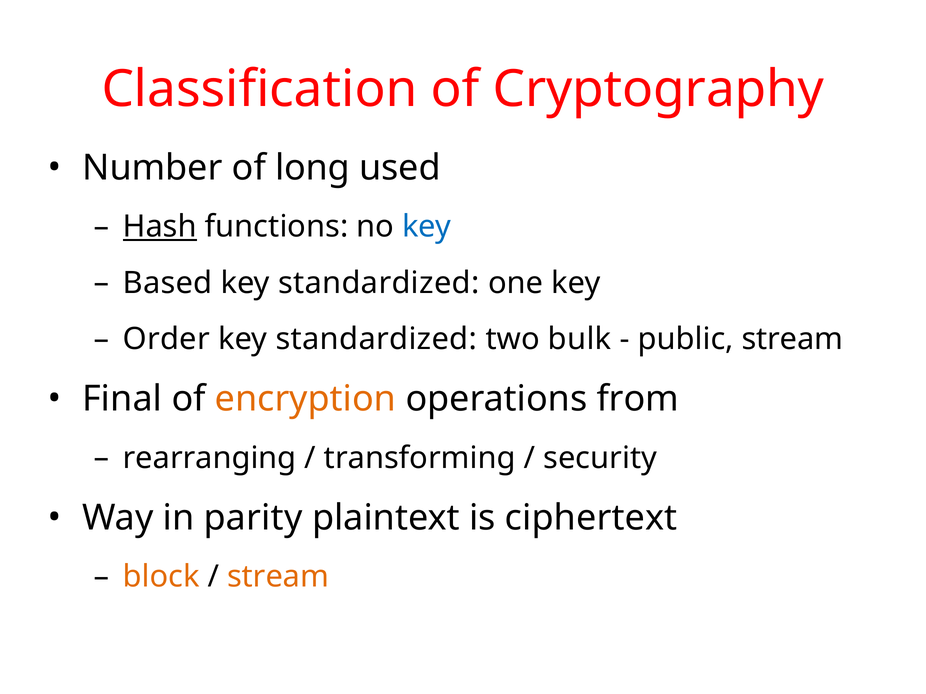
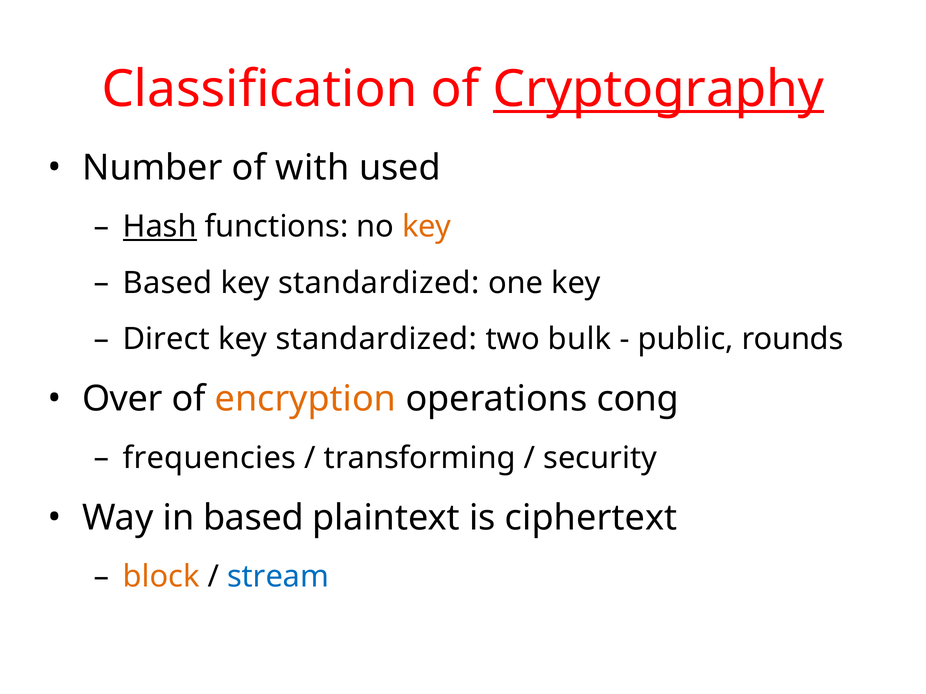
Cryptography underline: none -> present (659, 89)
long: long -> with (312, 168)
key colour: blue -> orange (427, 227)
Order: Order -> Direct (166, 340)
public stream: stream -> rounds (792, 340)
Final: Final -> Over (122, 399)
from: from -> cong (638, 399)
rearranging: rearranging -> frequencies (209, 458)
in parity: parity -> based (253, 518)
stream colour: orange -> blue (278, 577)
